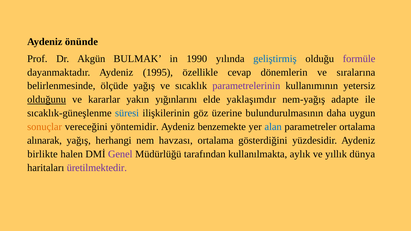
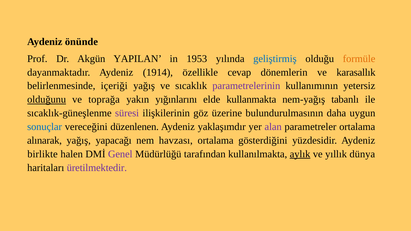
BULMAK: BULMAK -> YAPILAN (138, 59)
1990: 1990 -> 1953 (197, 59)
formüle colour: purple -> orange (359, 59)
1995: 1995 -> 1914 (158, 72)
sıralarına: sıralarına -> karasallık (356, 72)
ölçüde: ölçüde -> içeriği (114, 86)
kararlar: kararlar -> toprağa (104, 100)
yaklaşımdır: yaklaşımdır -> kullanmakta (251, 100)
adapte: adapte -> tabanlı (345, 100)
süresi colour: blue -> purple (127, 113)
sonuçlar colour: orange -> blue (45, 127)
yöntemidir: yöntemidir -> düzenlenen (135, 127)
benzemekte: benzemekte -> yaklaşımdır (222, 127)
alan colour: blue -> purple (273, 127)
herhangi: herhangi -> yapacağı (114, 140)
aylık underline: none -> present (300, 154)
